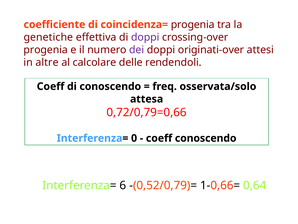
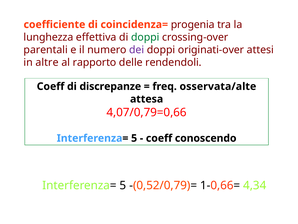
genetiche: genetiche -> lunghezza (48, 37)
doppi colour: purple -> green (145, 37)
progenia: progenia -> parentali (46, 50)
calcolare: calcolare -> rapporto (95, 62)
di conoscendo: conoscendo -> discrepanze (110, 86)
osservata/solo: osservata/solo -> osservata/alte (218, 86)
0,72/0,79=0,66: 0,72/0,79=0,66 -> 4,07/0,79=0,66 (147, 112)
0: 0 -> 5 (134, 138)
6: 6 -> 5 (123, 185)
0,64: 0,64 -> 4,34 (255, 185)
